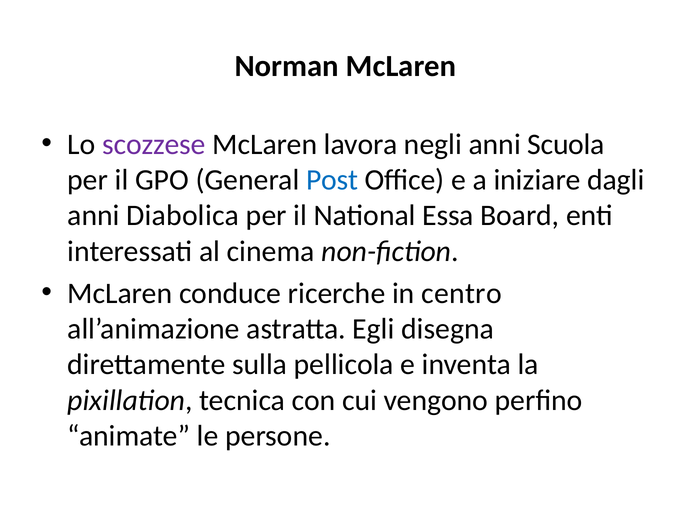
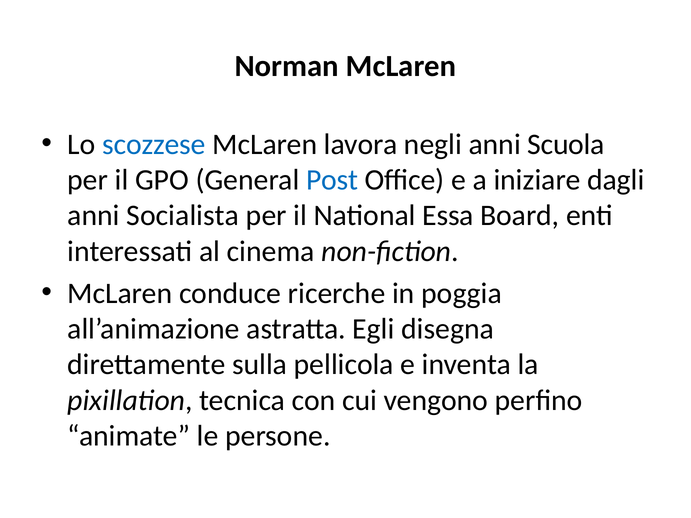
scozzese colour: purple -> blue (154, 144)
Diabolica: Diabolica -> Socialista (183, 216)
centro: centro -> poggia (462, 293)
